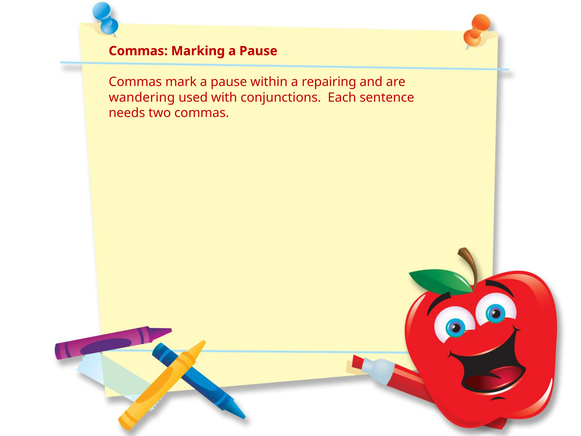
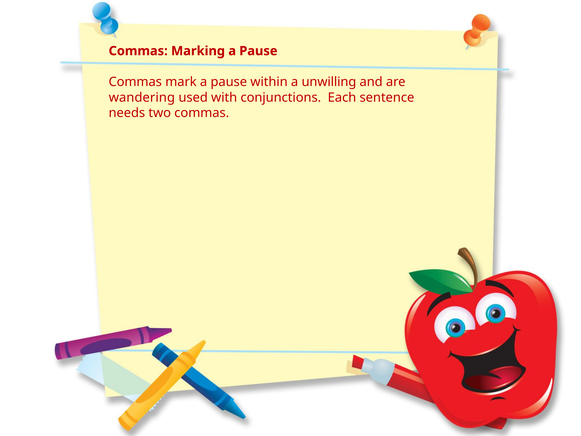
repairing: repairing -> unwilling (329, 82)
